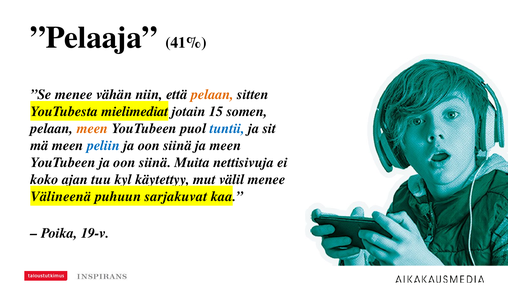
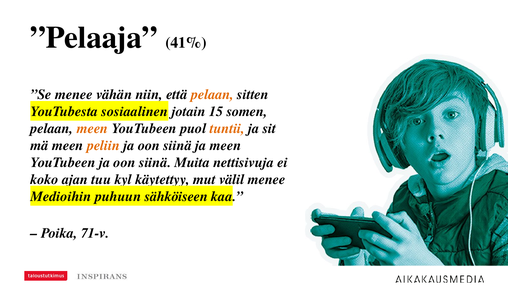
mielimediat: mielimediat -> sosiaalinen (135, 111)
tuntii colour: blue -> orange (227, 128)
peliin colour: blue -> orange (103, 145)
Välineenä: Välineenä -> Medioihin (61, 196)
sarjakuvat: sarjakuvat -> sähköiseen (176, 196)
19-v: 19-v -> 71-v (95, 233)
